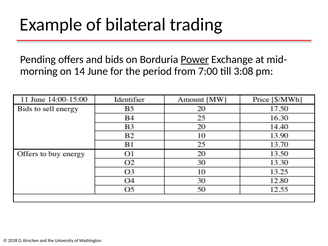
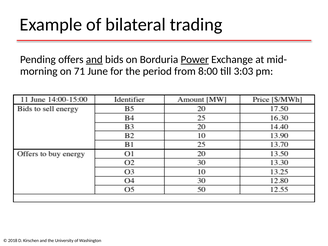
and underline: none -> present (94, 59)
14: 14 -> 71 (79, 71)
7:00: 7:00 -> 8:00 (208, 71)
3:08: 3:08 -> 3:03 (244, 71)
